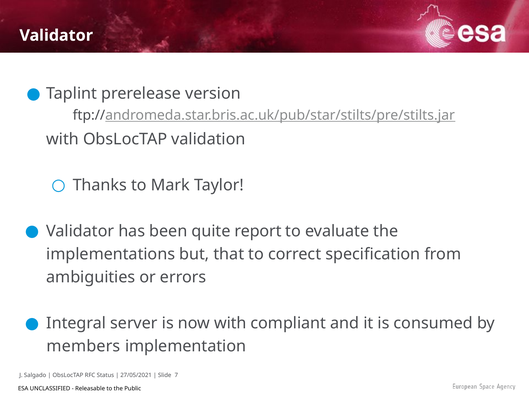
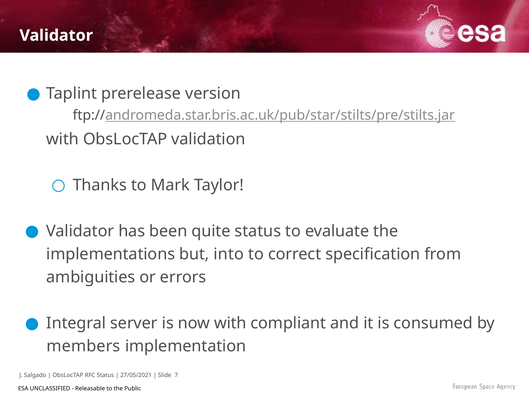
quite report: report -> status (258, 232)
that: that -> into (229, 255)
